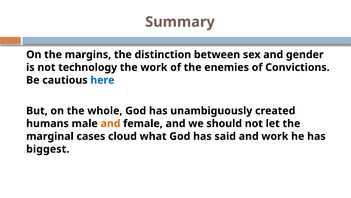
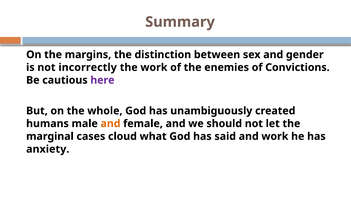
technology: technology -> incorrectly (88, 67)
here colour: blue -> purple (102, 80)
biggest: biggest -> anxiety (48, 149)
